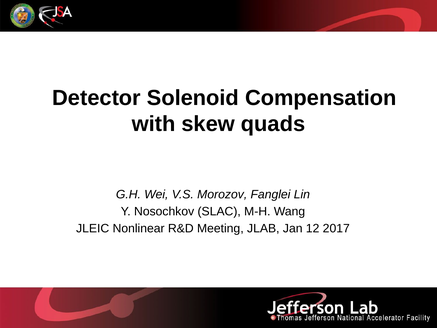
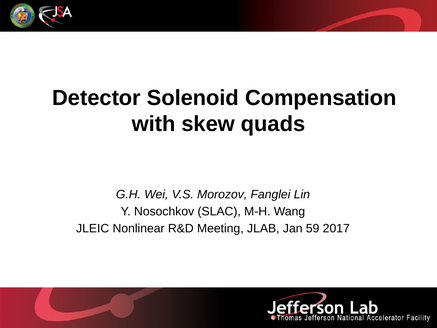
12: 12 -> 59 (313, 228)
